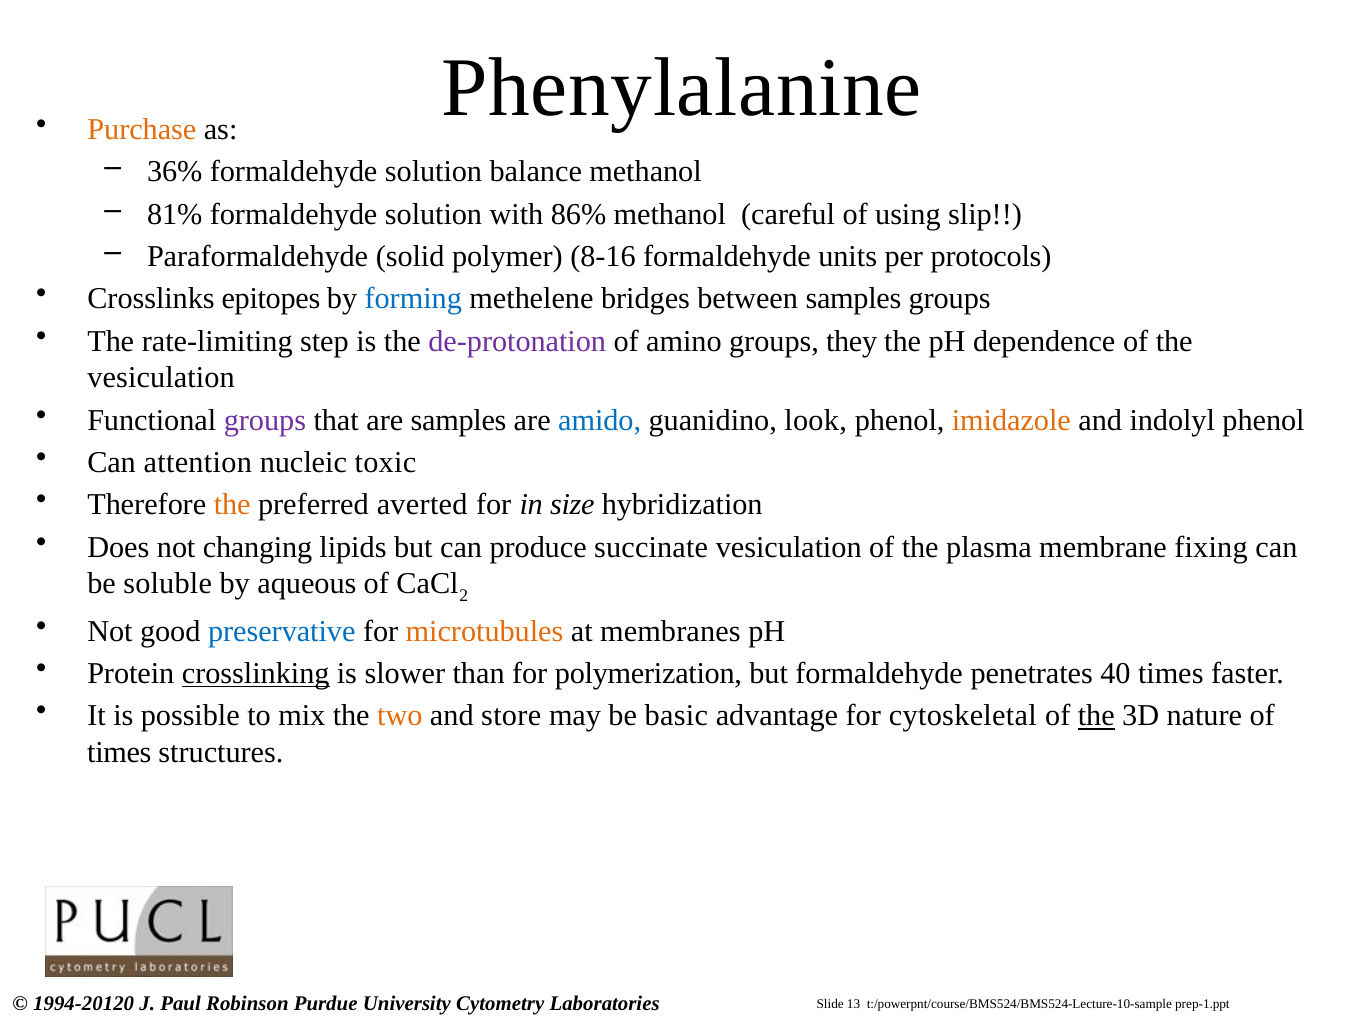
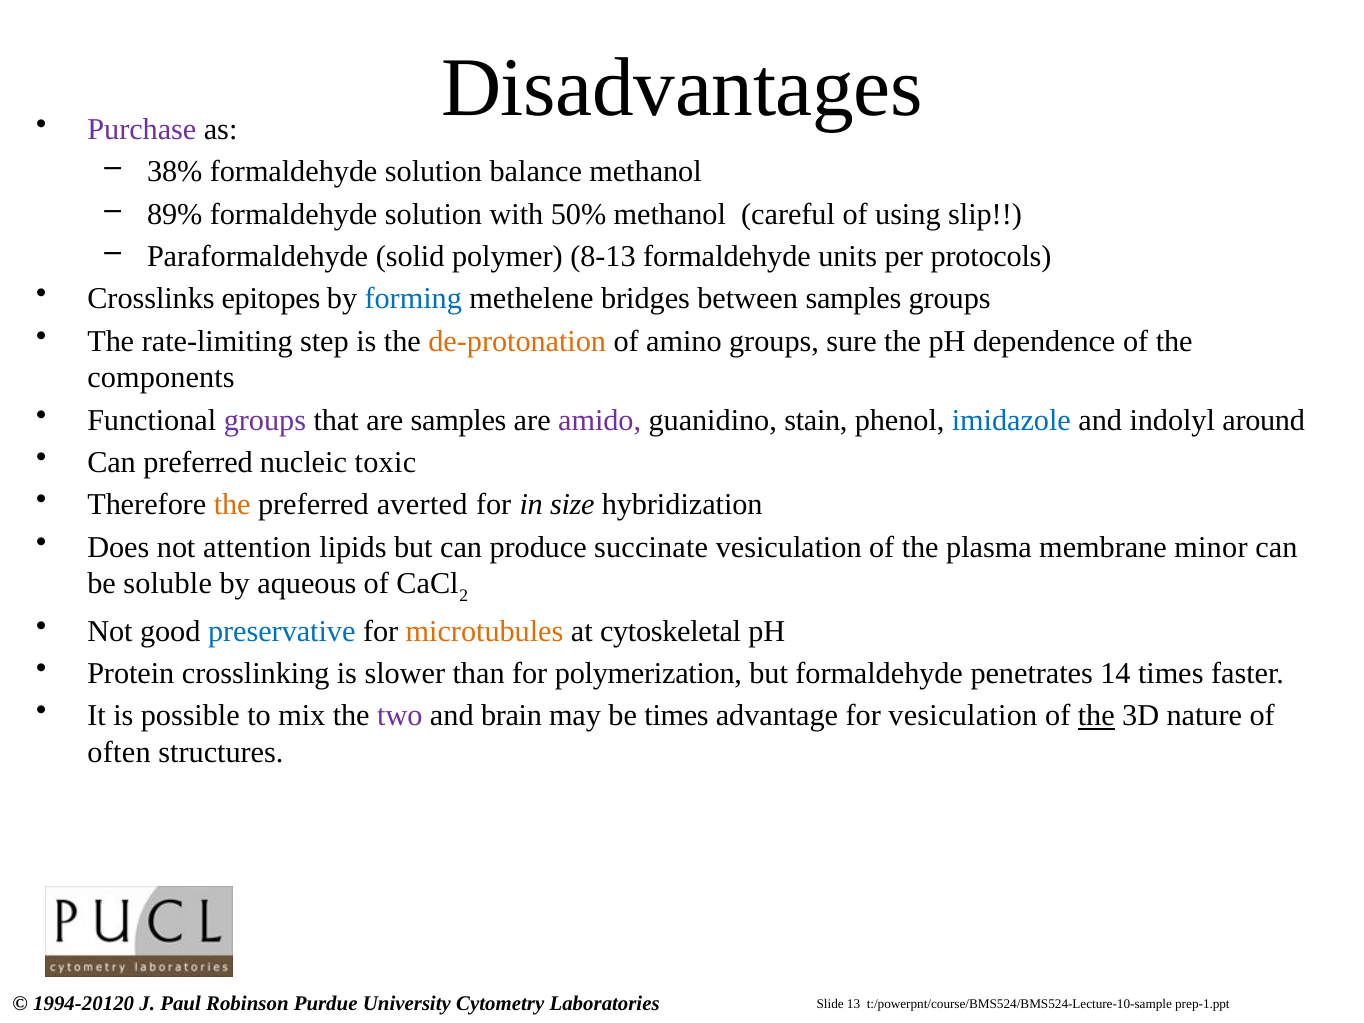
Phenylalanine: Phenylalanine -> Disadvantages (682, 88)
Purchase colour: orange -> purple (142, 129)
36%: 36% -> 38% (175, 172)
81%: 81% -> 89% (175, 214)
86%: 86% -> 50% (579, 214)
8-16: 8-16 -> 8-13 (603, 256)
de-protonation colour: purple -> orange (517, 341)
they: they -> sure (852, 341)
vesiculation: vesiculation -> components (161, 378)
amido colour: blue -> purple (600, 420)
look: look -> stain (816, 420)
imidazole colour: orange -> blue (1011, 420)
indolyl phenol: phenol -> around (1264, 420)
Can attention: attention -> preferred (198, 463)
changing: changing -> attention (257, 547)
fixing: fixing -> minor (1211, 547)
membranes: membranes -> cytoskeletal (671, 631)
crosslinking underline: present -> none (256, 674)
40: 40 -> 14 (1115, 674)
two colour: orange -> purple (400, 716)
store: store -> brain (511, 716)
be basic: basic -> times (677, 716)
for cytoskeletal: cytoskeletal -> vesiculation (963, 716)
times: times -> often (119, 752)
